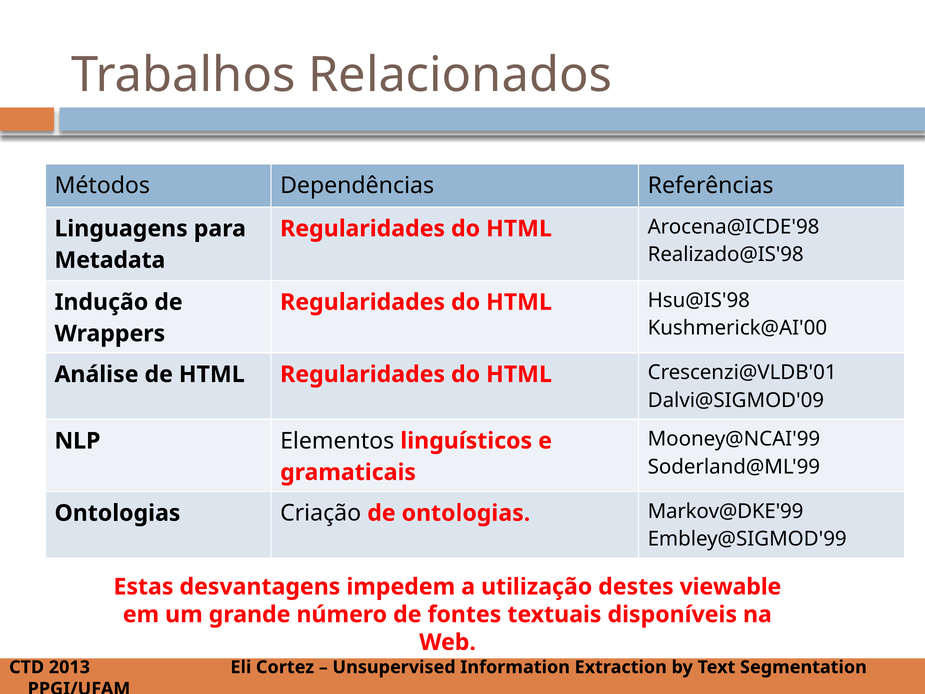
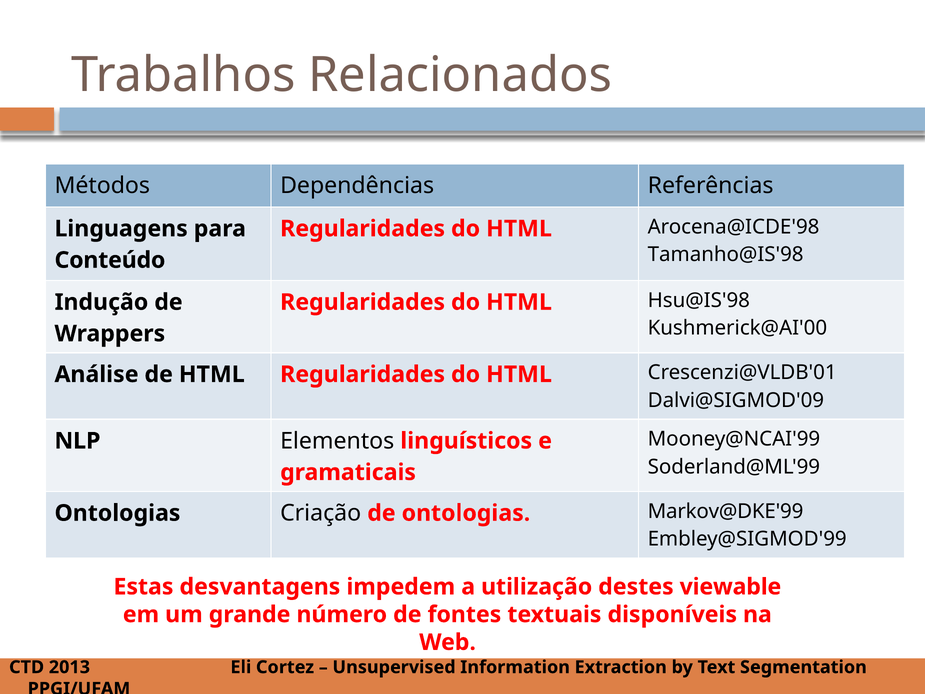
Realizado@IS'98: Realizado@IS'98 -> Tamanho@IS'98 (726, 255)
Metadata: Metadata -> Conteúdo (110, 260)
